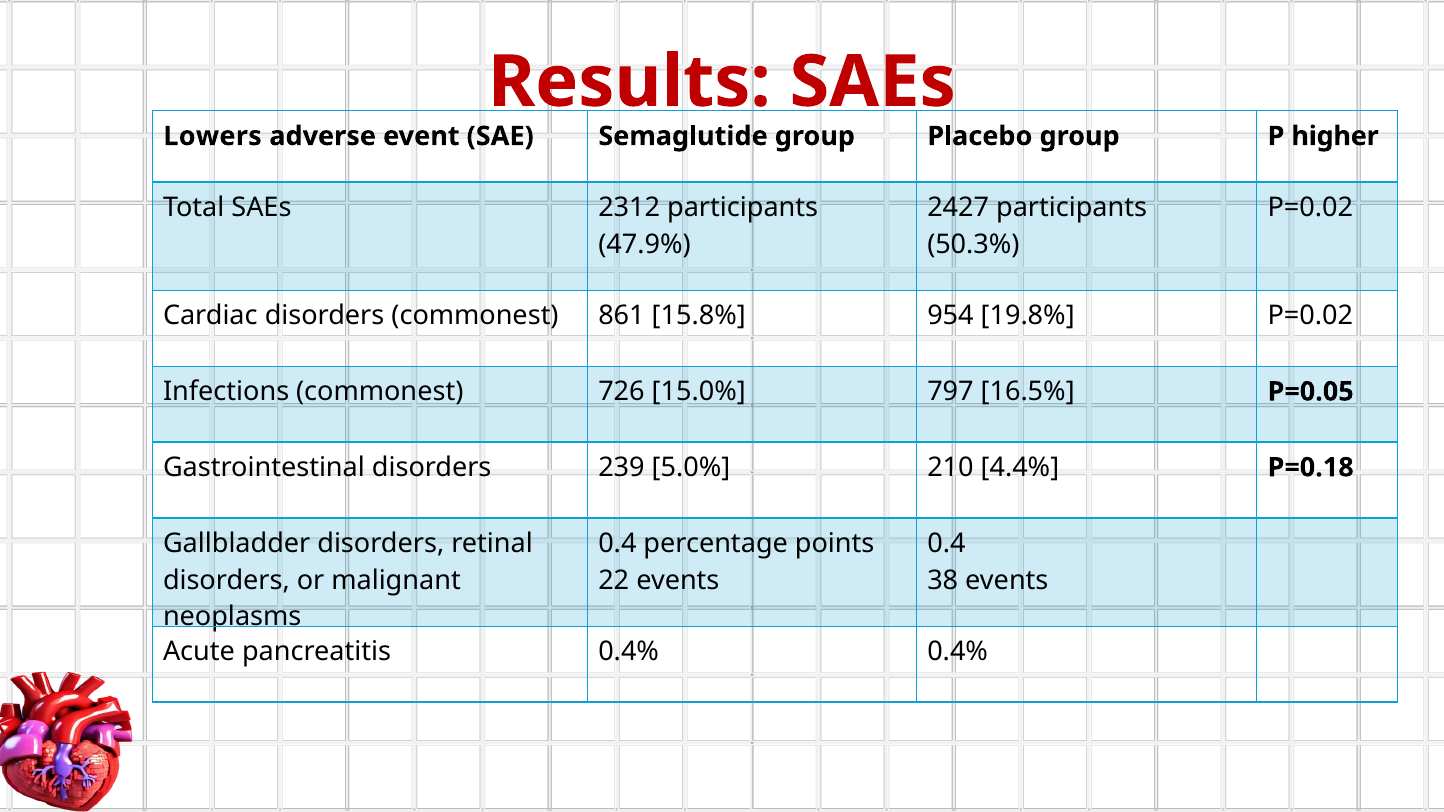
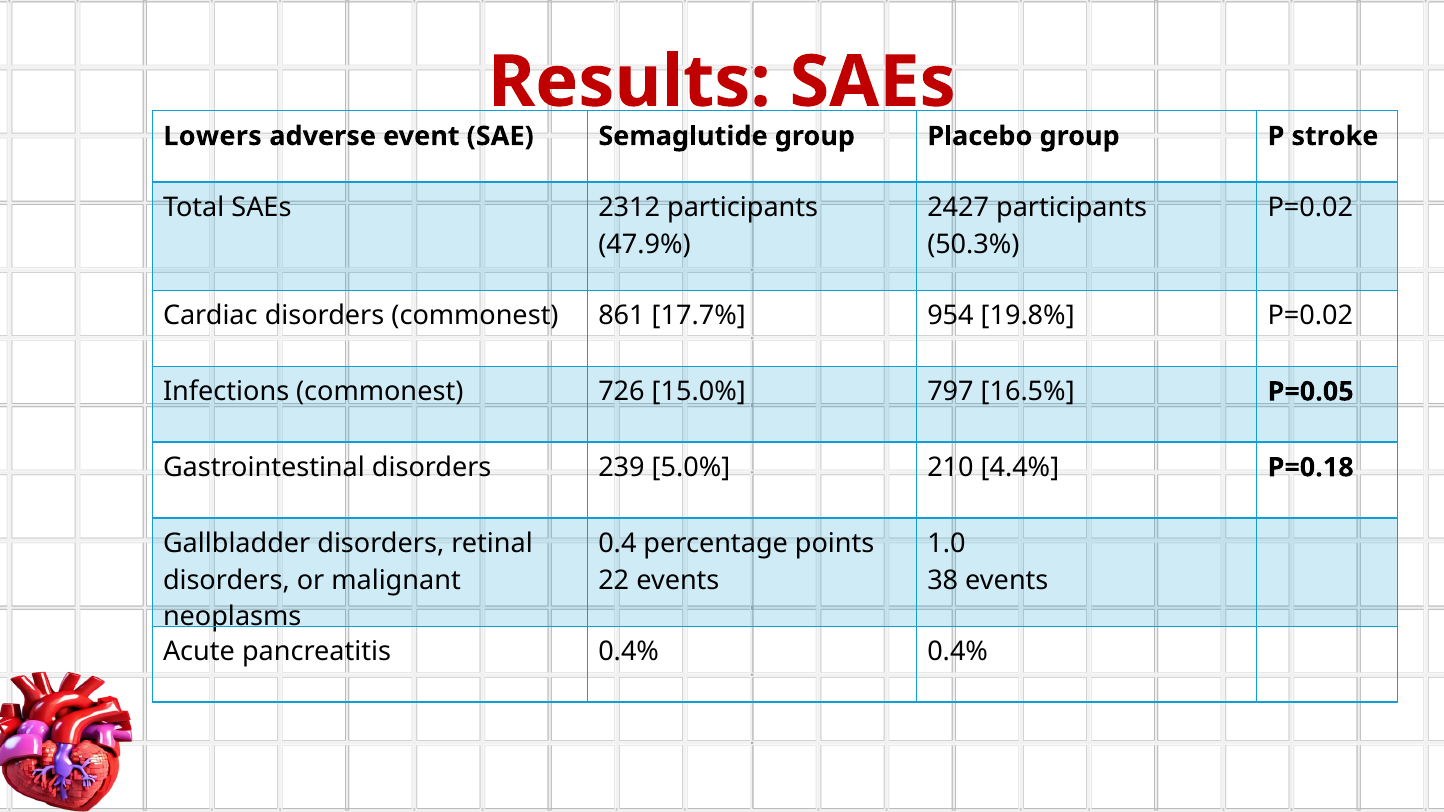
higher: higher -> stroke (1335, 136)
15.8%: 15.8% -> 17.7% (699, 316)
0.4: 0.4 -> 1.0 (946, 543)
